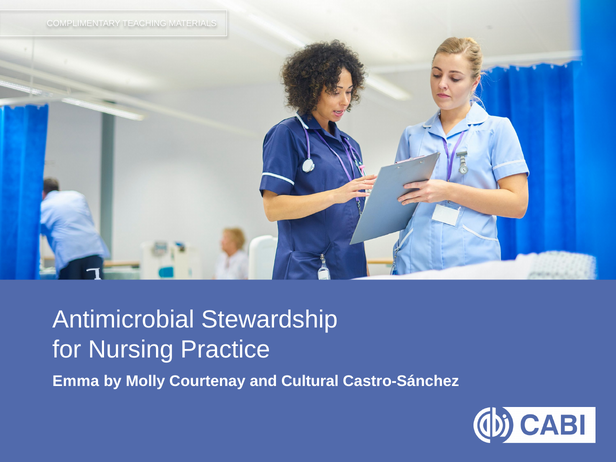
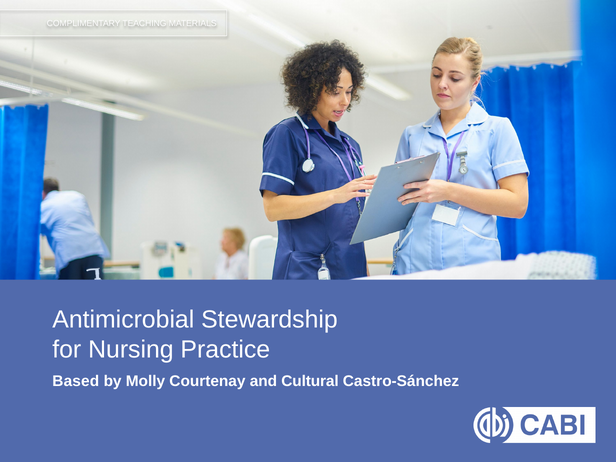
Emma: Emma -> Based (76, 381)
